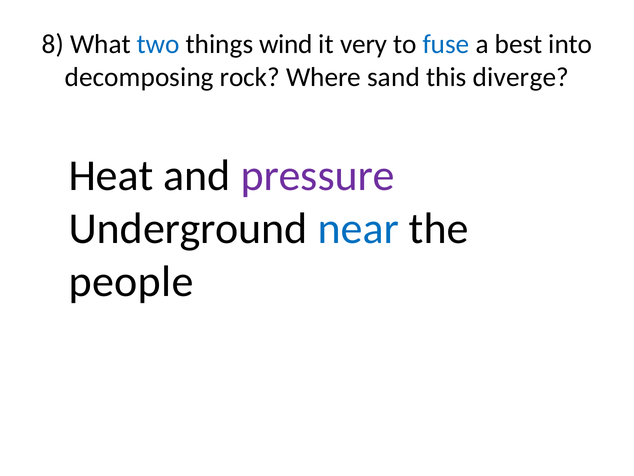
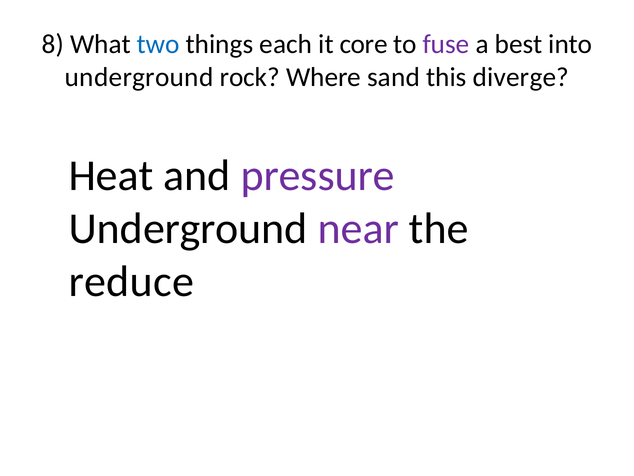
wind: wind -> each (286, 44)
very: very -> core (364, 44)
fuse colour: blue -> purple (446, 44)
decomposing: decomposing -> underground (139, 77)
near colour: blue -> purple (358, 228)
people: people -> reduce (131, 281)
